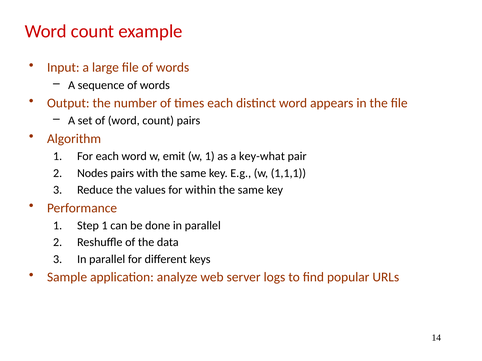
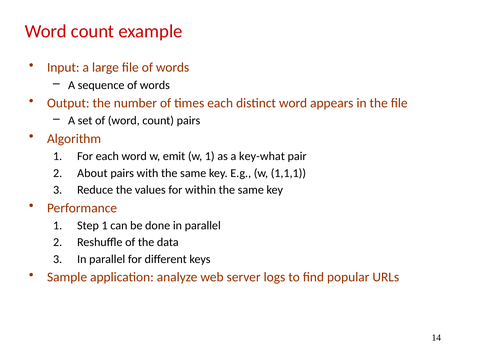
Nodes: Nodes -> About (92, 173)
